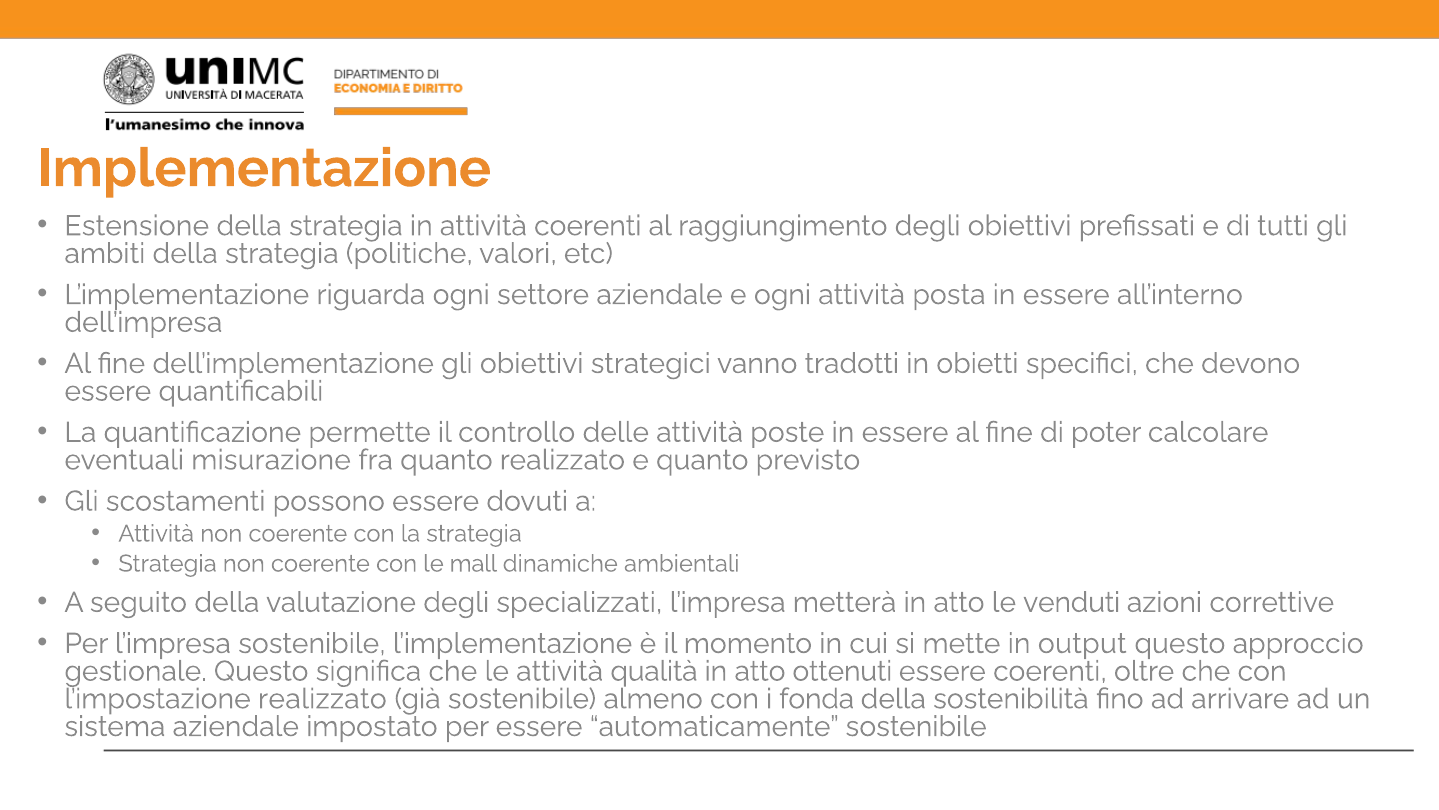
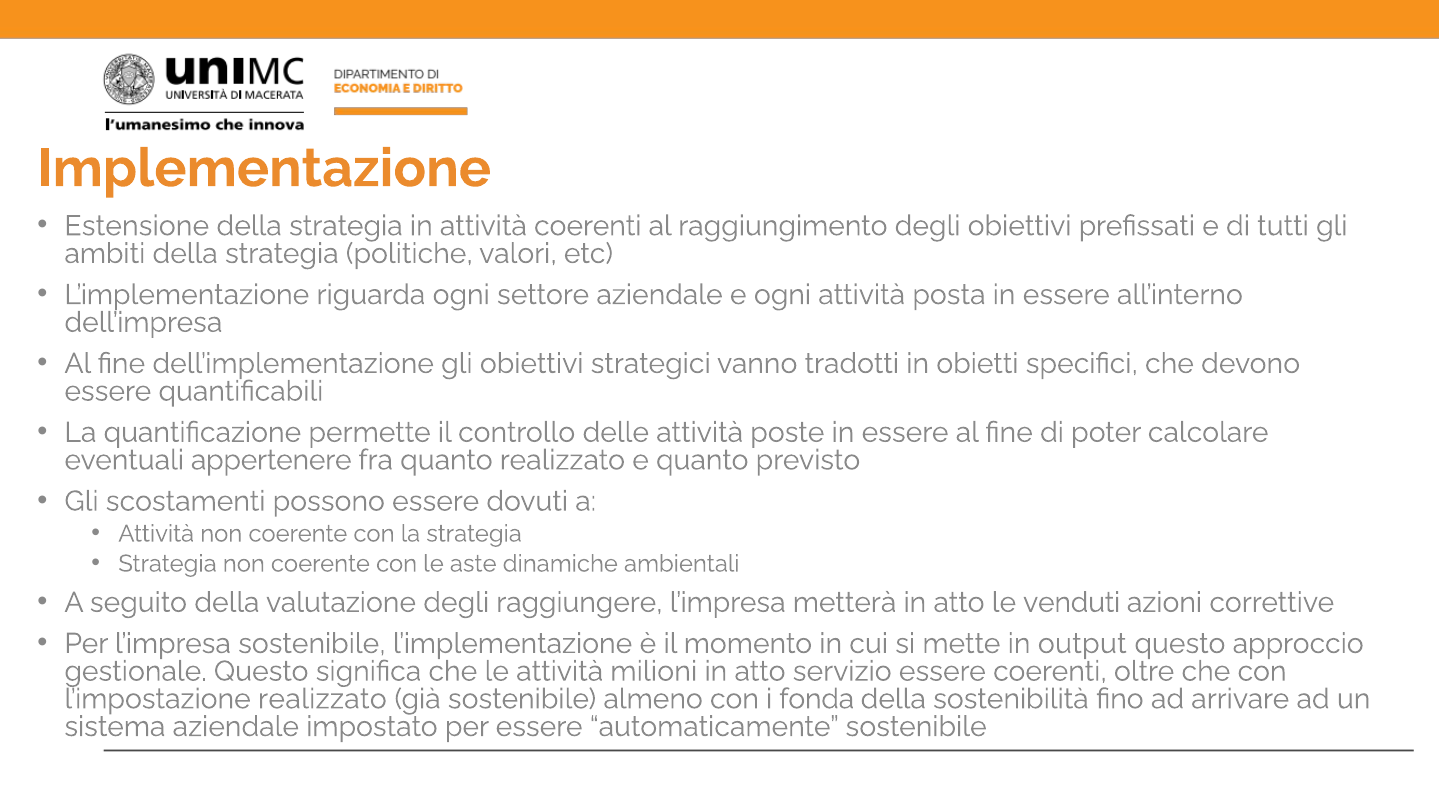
misurazione: misurazione -> appertenere (271, 460)
mall: mall -> aste (473, 563)
specializzati: specializzati -> raggiungere (579, 602)
qualità: qualità -> milioni (654, 671)
ottenuti: ottenuti -> servizio (842, 671)
